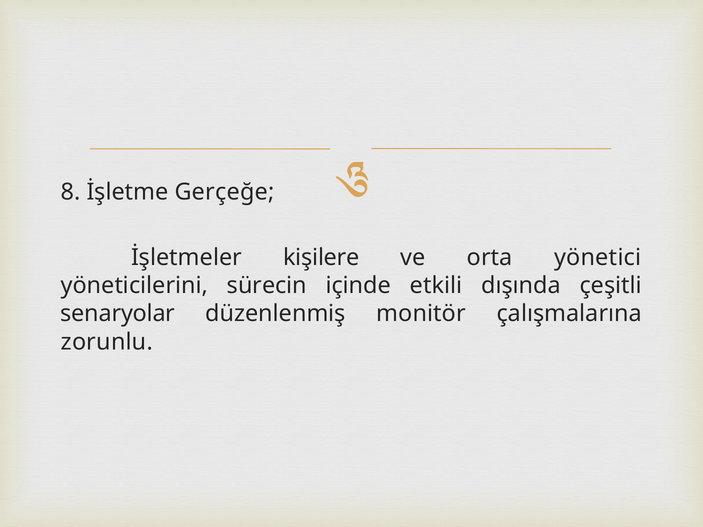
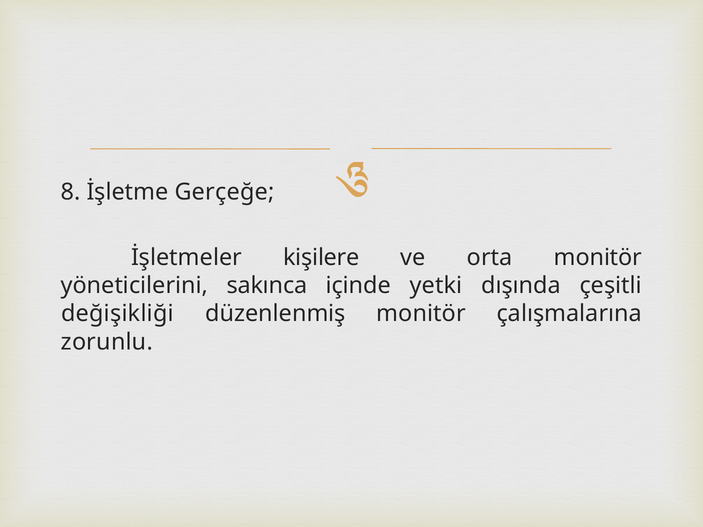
orta yönetici: yönetici -> monitör (598, 258)
sürecin: sürecin -> sakınca (267, 286)
etkili: etkili -> yetki (436, 286)
senaryolar: senaryolar -> değişikliği (118, 314)
